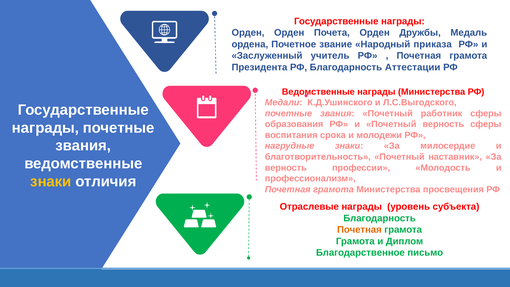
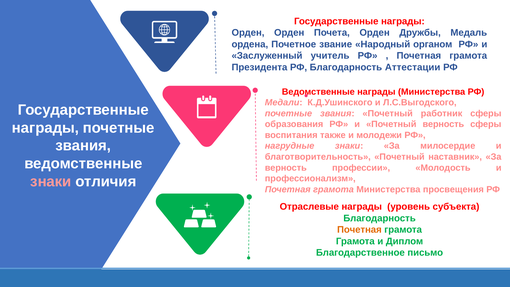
приказа: приказа -> органом (433, 44)
срока: срока -> также (333, 135)
знаки colour: yellow -> pink (51, 181)
